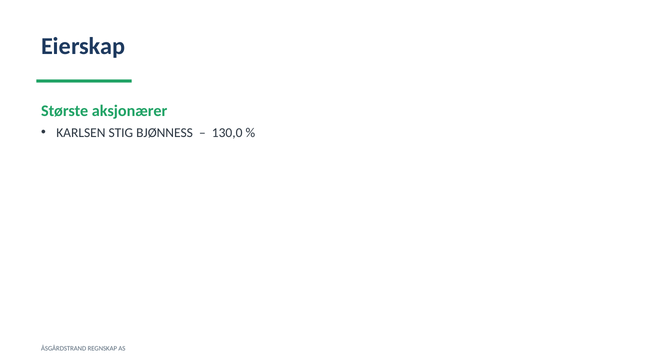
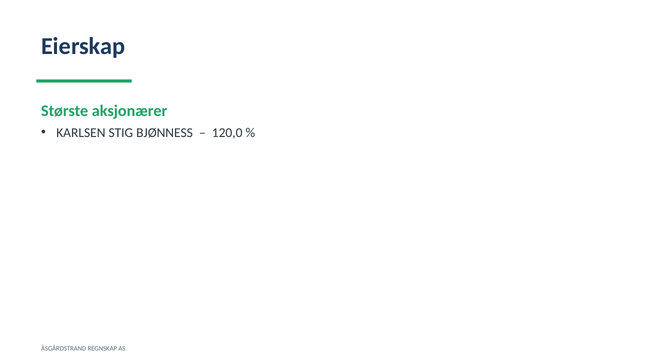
130,0: 130,0 -> 120,0 (227, 133)
